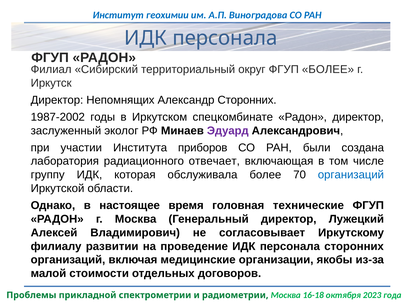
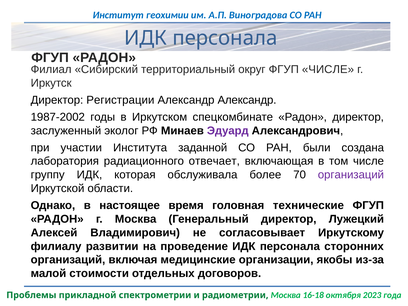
ФГУП БОЛЕЕ: БОЛЕЕ -> ЧИСЛЕ (328, 69)
Непомнящих: Непомнящих -> Регистрации (120, 100)
Александр Сторонних: Сторонних -> Александр (247, 100)
приборов: приборов -> заданной (203, 148)
организаций colour: blue -> purple (351, 175)
